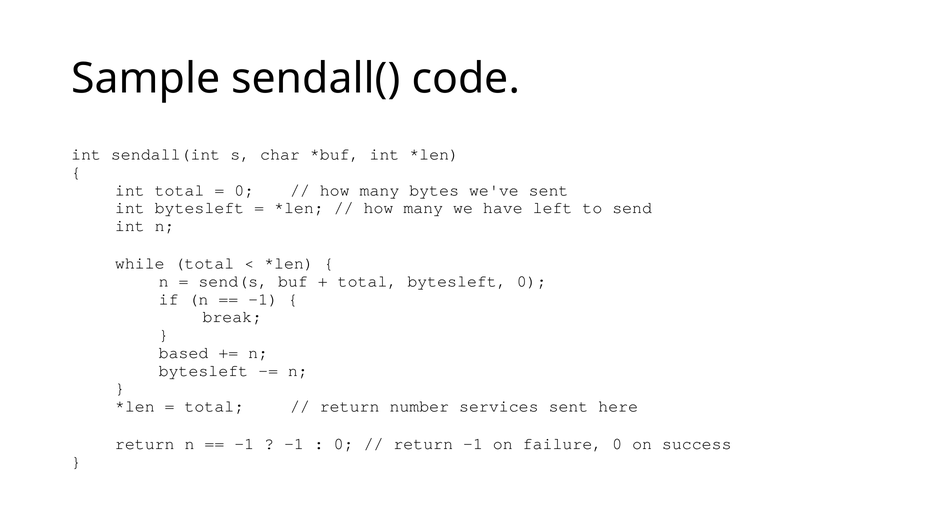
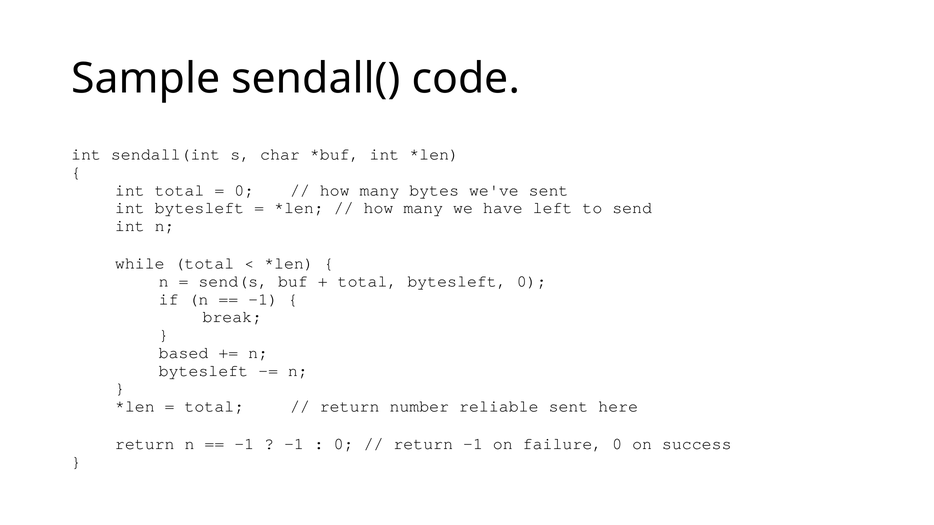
services: services -> reliable (499, 407)
